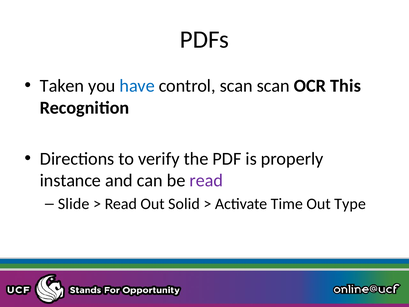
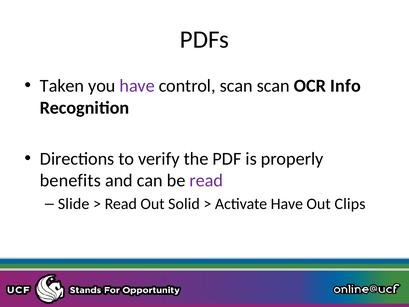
have colour: blue -> purple (137, 86)
This: This -> Info (346, 86)
instance: instance -> benefits (70, 180)
Activate Time: Time -> Have (287, 204)
Type: Type -> Clips (350, 204)
